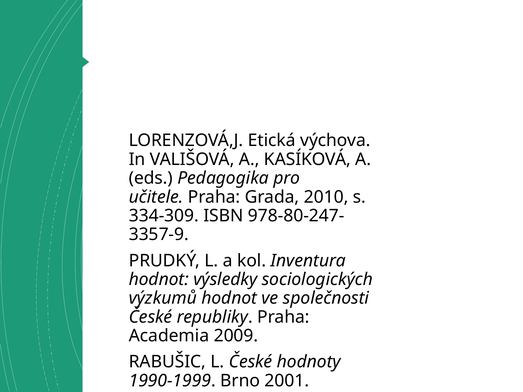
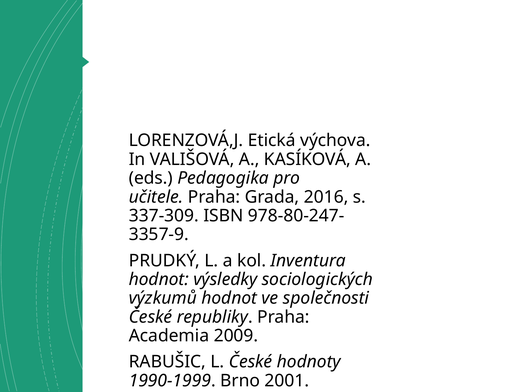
2010: 2010 -> 2016 (326, 197)
334-309: 334-309 -> 337-309 (164, 216)
